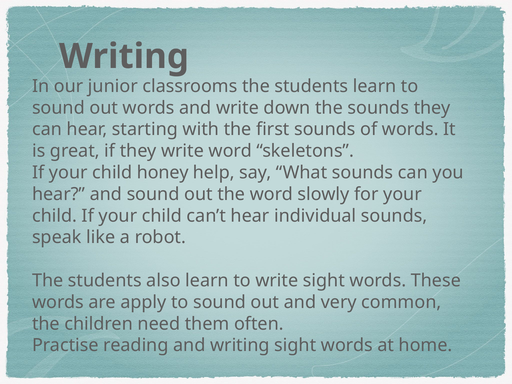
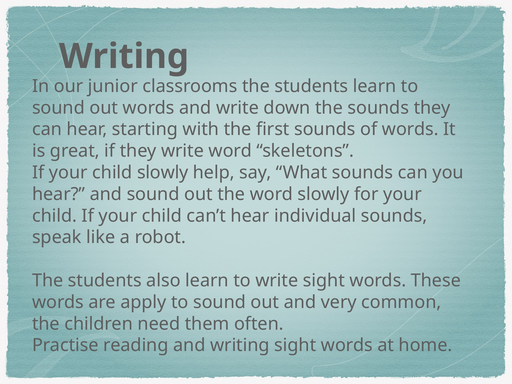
child honey: honey -> slowly (163, 173)
